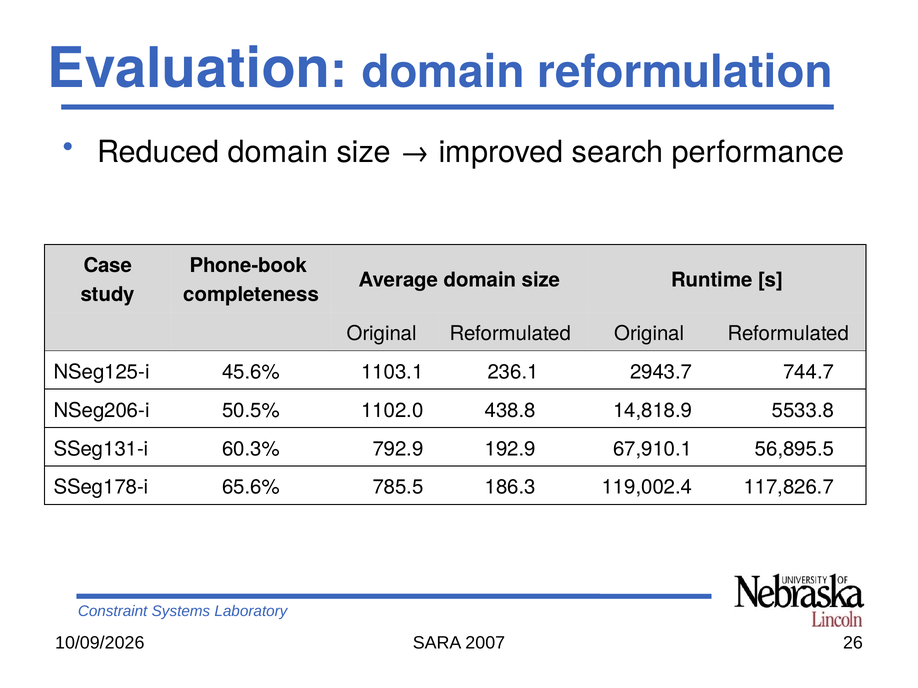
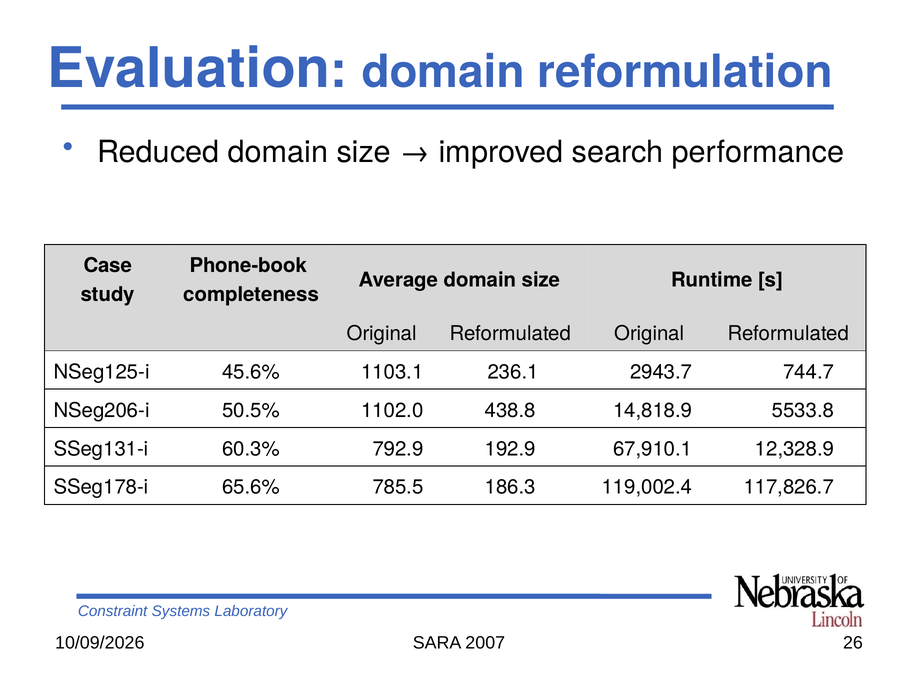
56,895.5: 56,895.5 -> 12,328.9 (794, 449)
